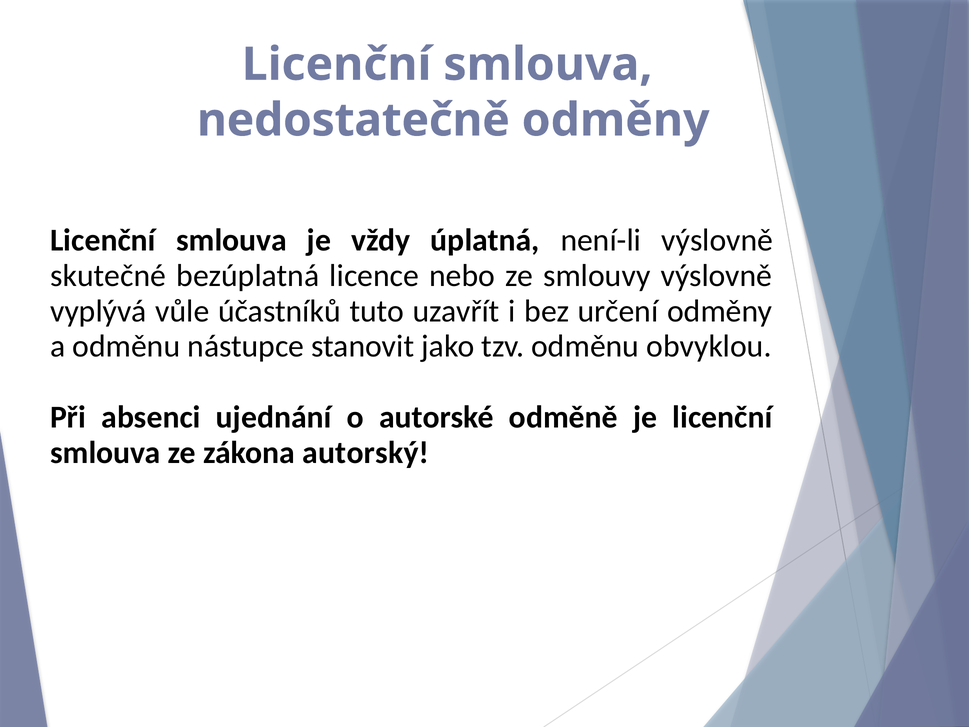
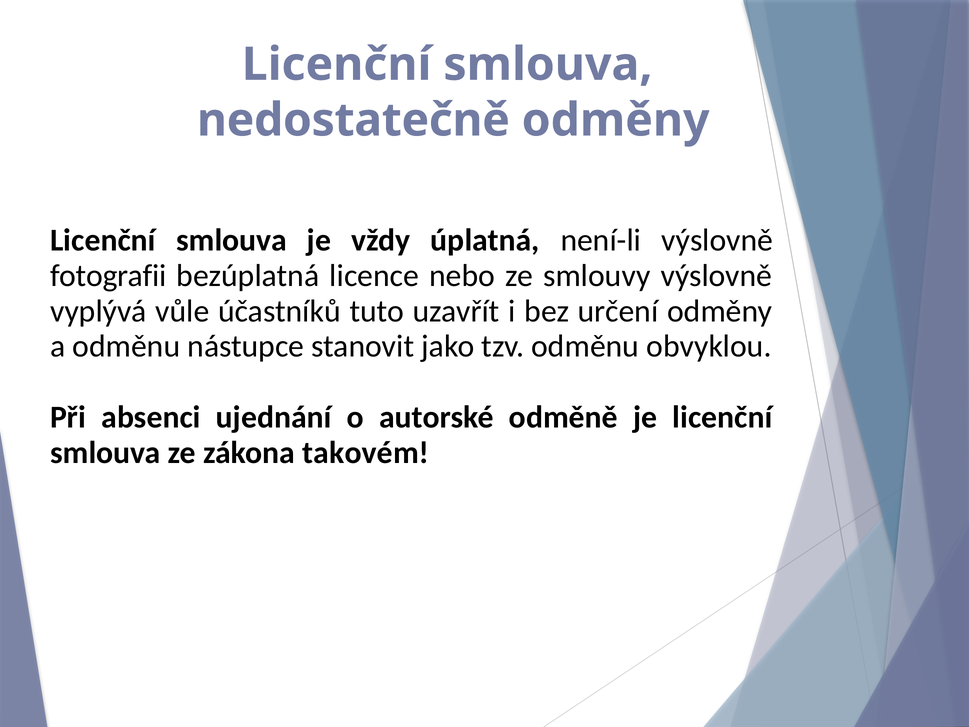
skutečné: skutečné -> fotografii (108, 276)
autorský: autorský -> takovém (366, 453)
